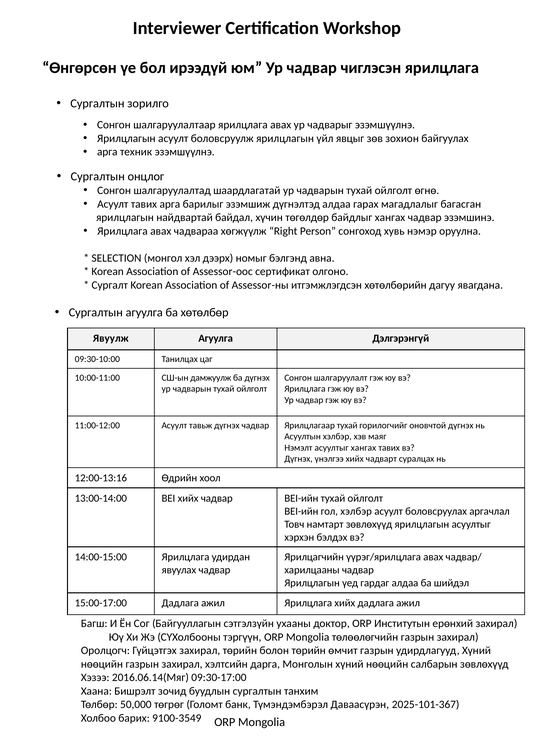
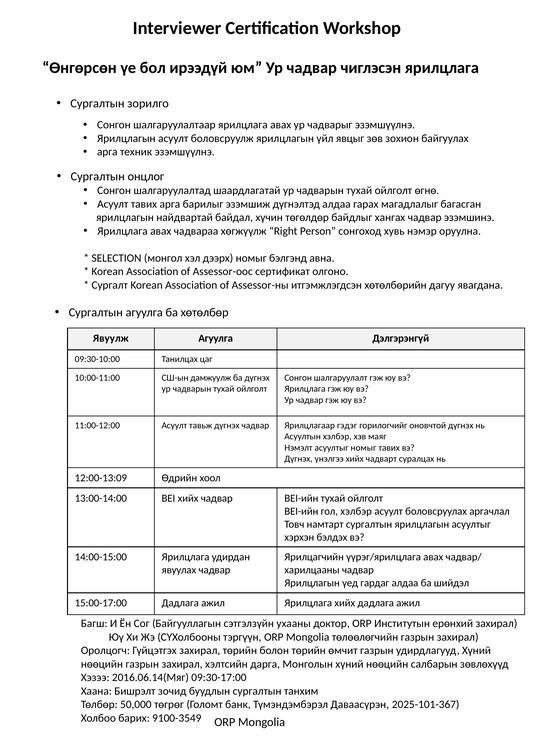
Ярилцлагаар тухай: тухай -> гэдэг (347, 425)
асуултыг хангах: хангах -> номыг (363, 448)
12:00-13:16: 12:00-13:16 -> 12:00-13:09 (101, 478)
намтарт зөвлөхүүд: зөвлөхүүд -> сургалтын (369, 524)
